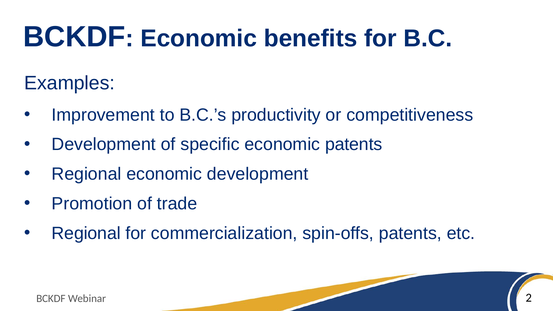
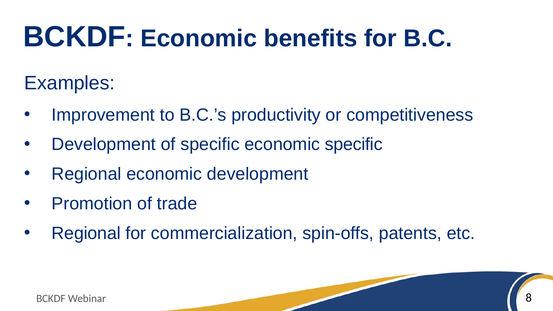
economic patents: patents -> specific (354, 144)
2: 2 -> 8 (529, 298)
